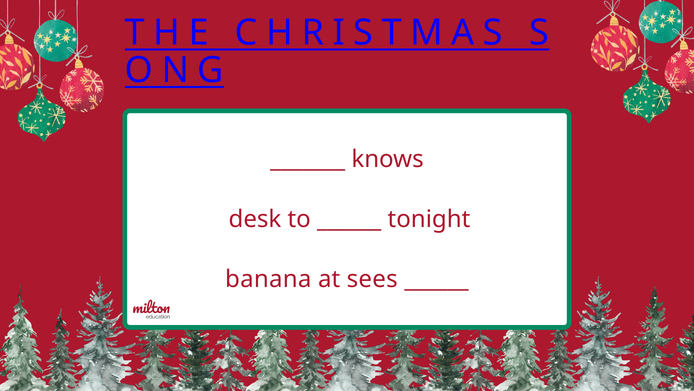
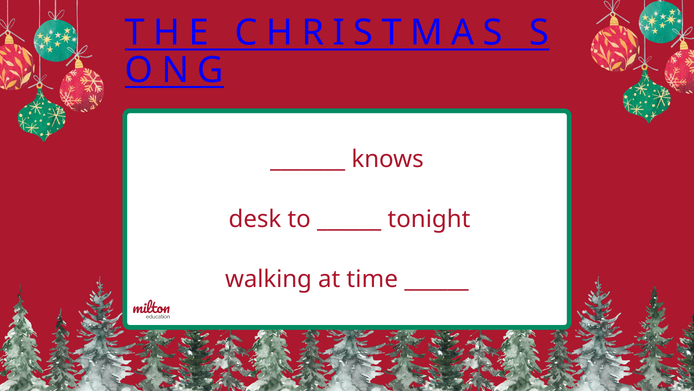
banana: banana -> walking (268, 279)
sees: sees -> time (372, 279)
